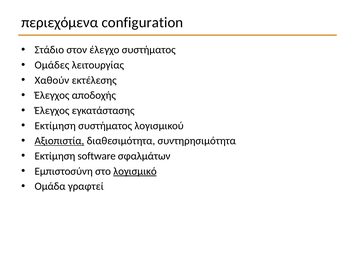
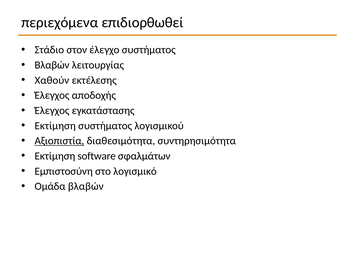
configuration: configuration -> επιδιορθωθεί (142, 23)
Ομάδες: Ομάδες -> Βλαβών (52, 65)
λογισμικό underline: present -> none (135, 171)
Ομάδα γραφτεί: γραφτεί -> βλαβών (86, 187)
